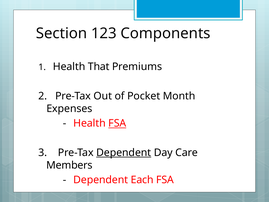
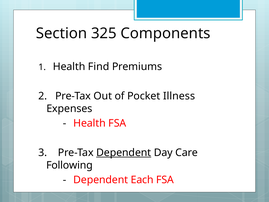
123: 123 -> 325 (104, 33)
That: That -> Find (99, 67)
Month: Month -> Illness (179, 96)
FSA underline: present -> none (117, 123)
Members: Members -> Following (69, 165)
